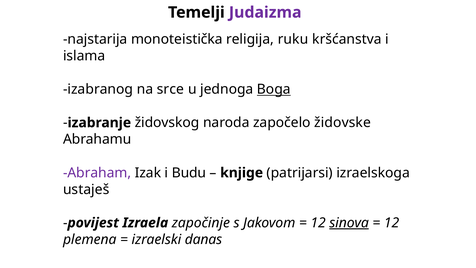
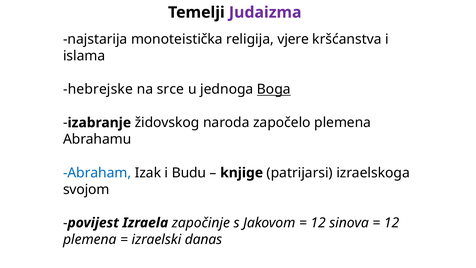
ruku: ruku -> vjere (293, 39)
izabranog: izabranog -> hebrejske (98, 89)
započelo židovske: židovske -> plemena (343, 123)
Abraham colour: purple -> blue (97, 173)
ustaješ: ustaješ -> svojom (86, 189)
sinova underline: present -> none (349, 223)
